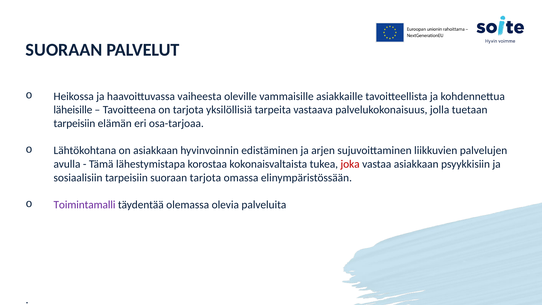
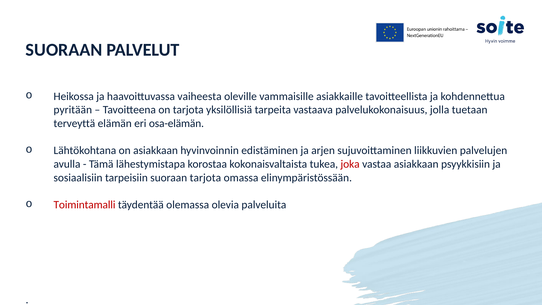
läheisille: läheisille -> pyritään (73, 110)
tarpeisiin: tarpeisiin -> terveyttä (74, 123)
osa-tarjoaa: osa-tarjoaa -> osa-elämän (176, 123)
Toimintamalli colour: purple -> red (85, 205)
